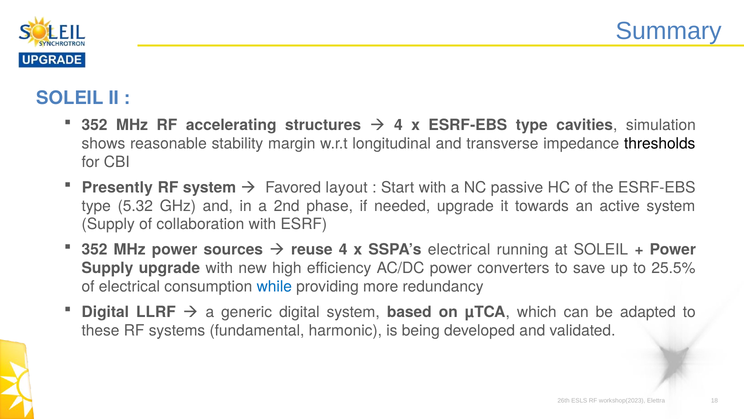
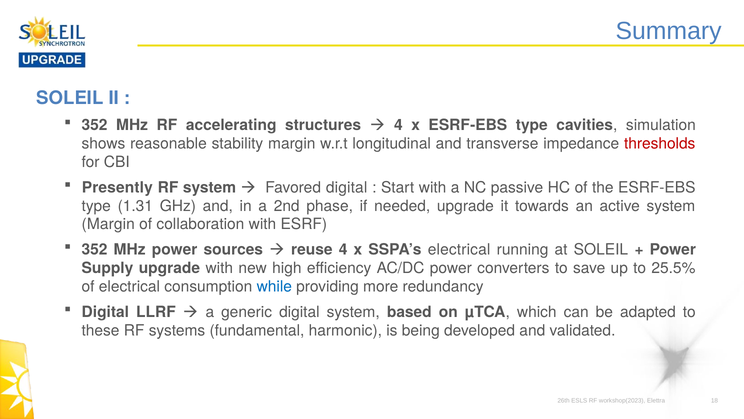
thresholds colour: black -> red (660, 143)
Favored layout: layout -> digital (347, 187)
5.32: 5.32 -> 1.31 (135, 206)
Supply: Supply -> Margin (108, 224)
